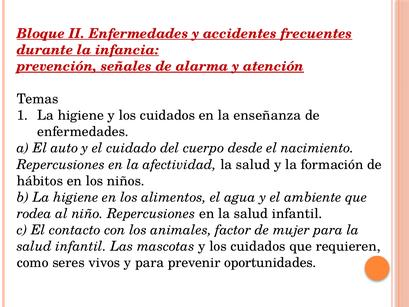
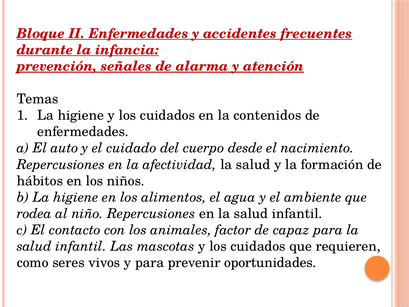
enseñanza: enseñanza -> contenidos (267, 115)
mujer: mujer -> capaz (291, 230)
